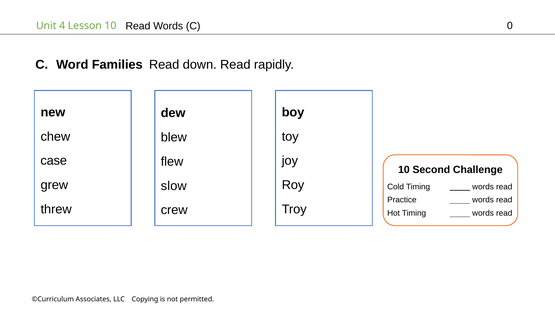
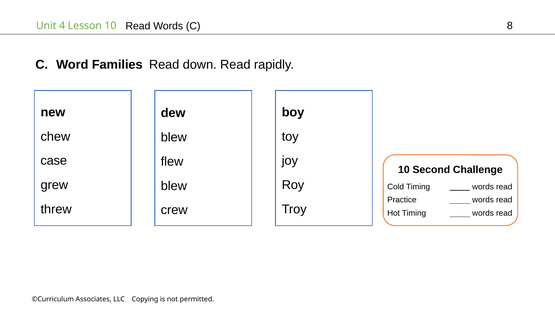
0: 0 -> 8 (510, 26)
slow: slow -> blew (174, 186)
